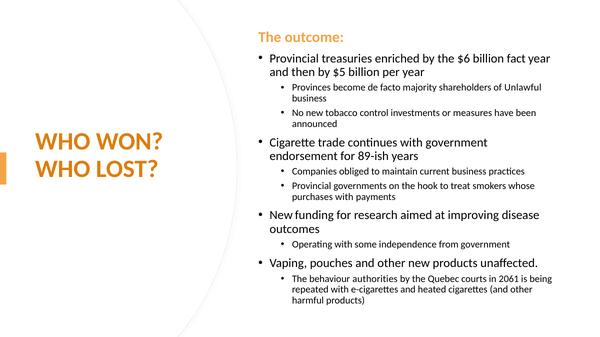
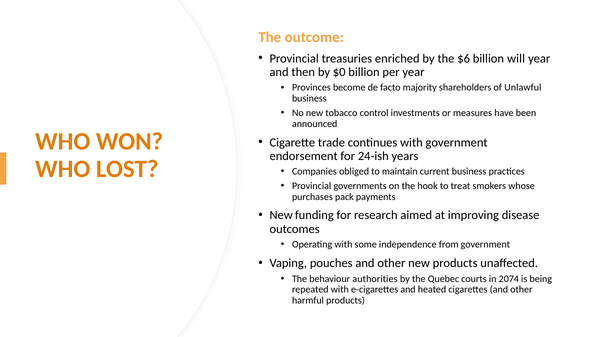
fact: fact -> will (516, 59)
$5: $5 -> $0 (339, 72)
89-ish: 89-ish -> 24-ish (373, 156)
purchases with: with -> pack (344, 197)
2061: 2061 -> 2074 (509, 279)
